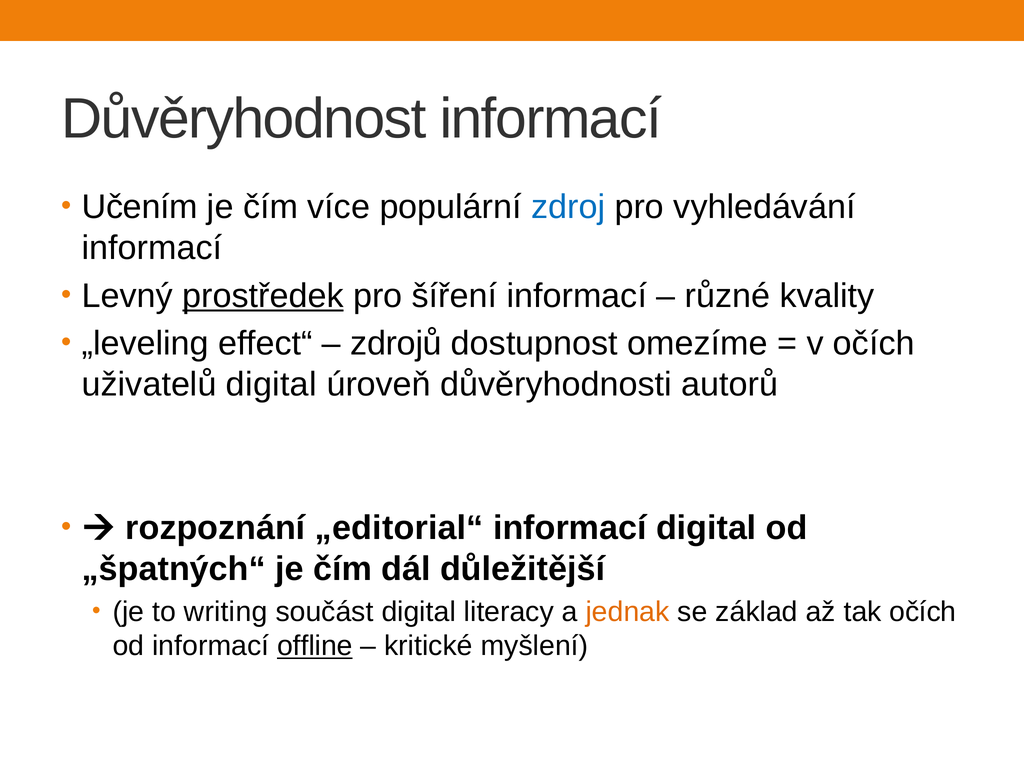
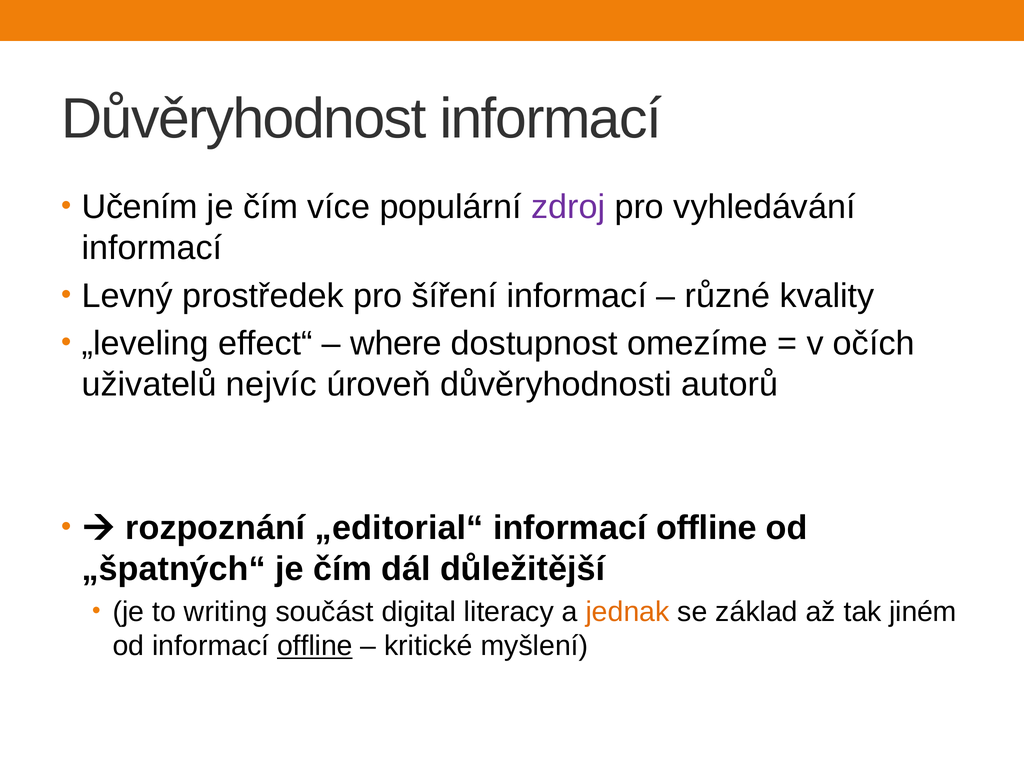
zdroj colour: blue -> purple (568, 207)
prostředek underline: present -> none (263, 296)
zdrojů: zdrojů -> where (396, 344)
uživatelů digital: digital -> nejvíc (271, 385)
digital: digital -> offline (706, 528)
tak očích: očích -> jiném (923, 612)
